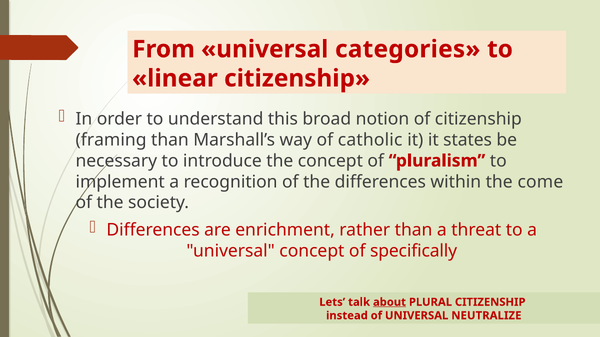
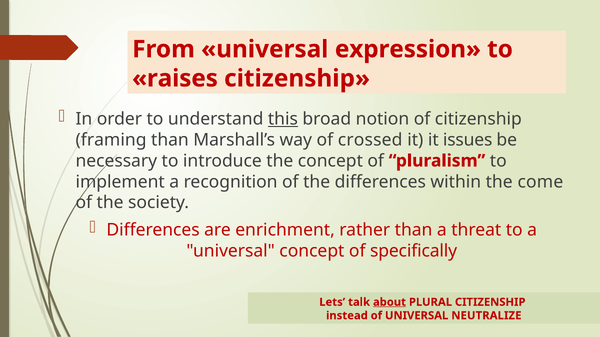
categories: categories -> expression (408, 49)
linear: linear -> raises (175, 79)
this underline: none -> present (283, 119)
catholic: catholic -> crossed (370, 140)
states: states -> issues (468, 140)
